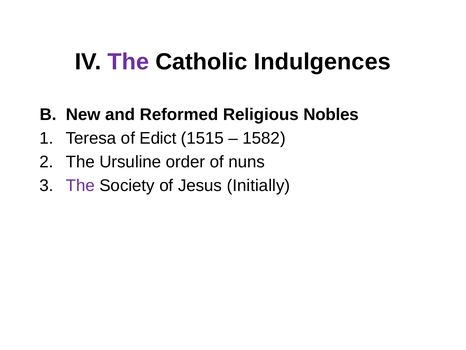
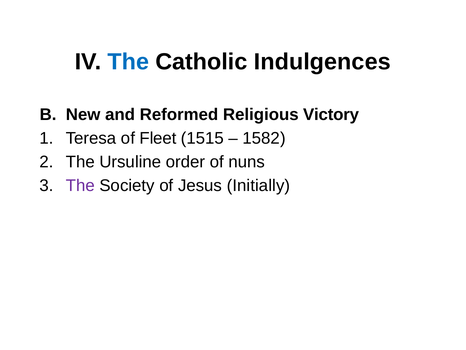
The colour: purple -> blue (128, 62)
Nobles: Nobles -> Victory (331, 115)
Edict: Edict -> Fleet (158, 138)
